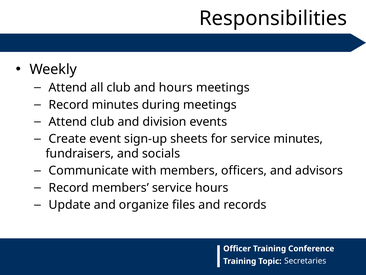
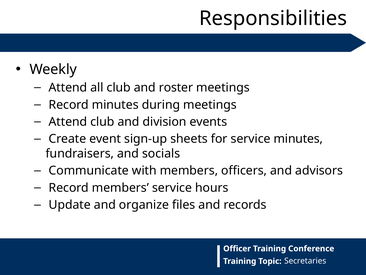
and hours: hours -> roster (176, 87)
